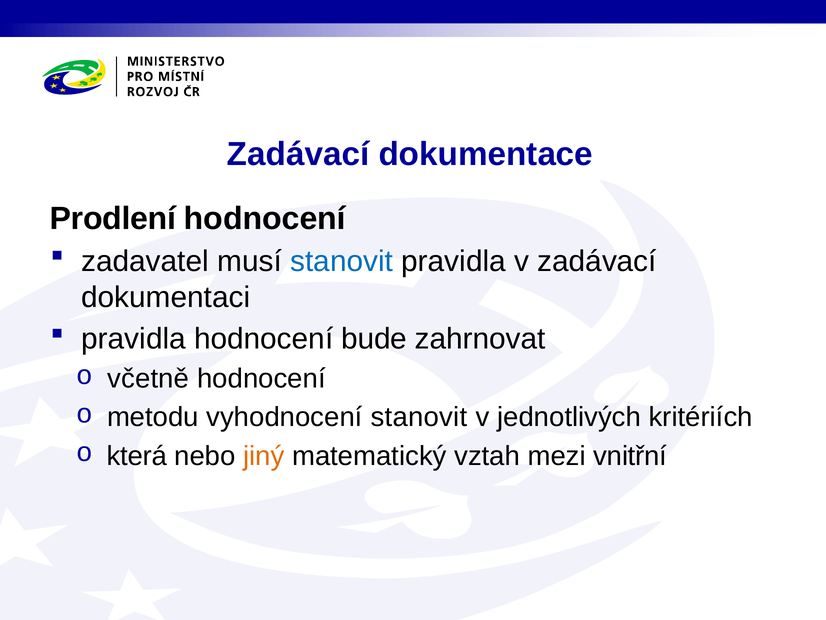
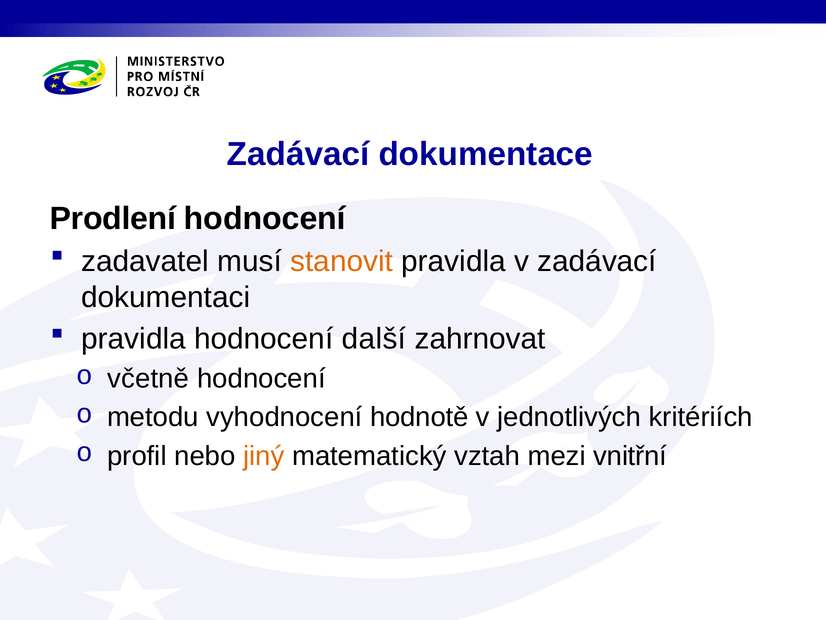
stanovit colour: blue -> orange (342, 261)
bude: bude -> další (374, 339)
vyhodnocení stanovit: stanovit -> hodnotě (419, 417)
která: která -> profil (137, 456)
